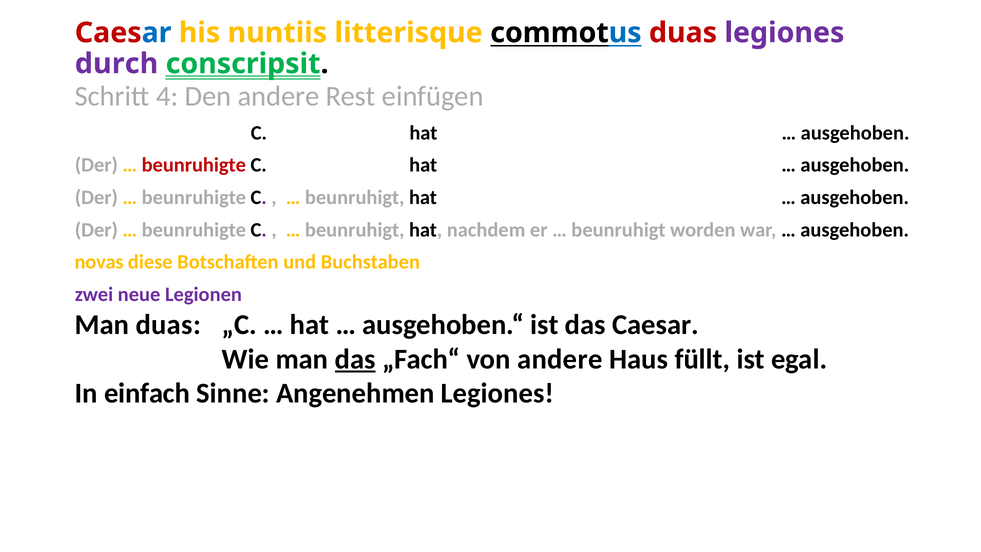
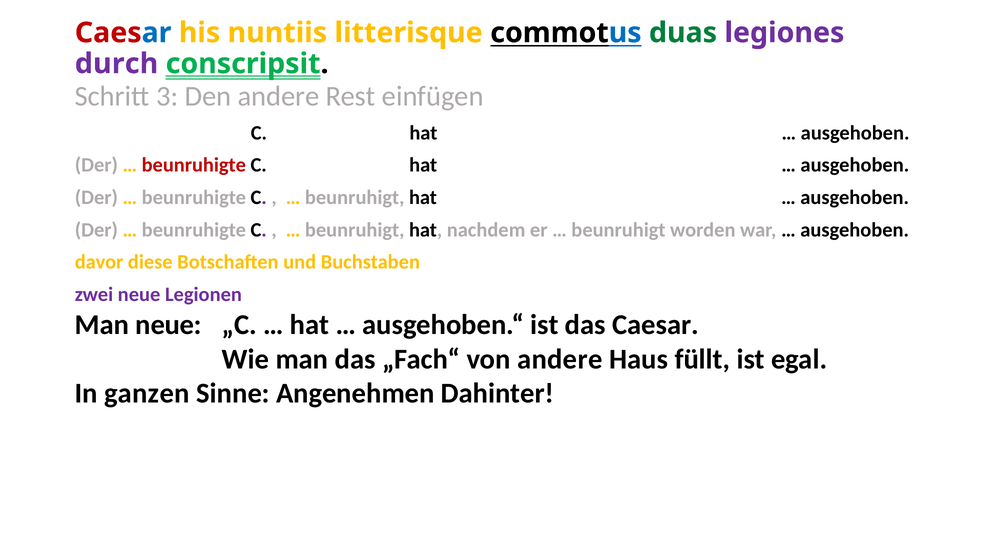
duas colour: red -> green (683, 33)
4: 4 -> 3 (167, 96)
novas: novas -> davor (99, 262)
Man duas: duas -> neue (169, 325)
das underline: present -> none (355, 359)
einfach: einfach -> ganzen (147, 393)
Angenehmen Legiones: Legiones -> Dahinter (497, 393)
